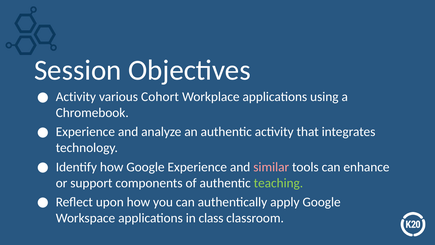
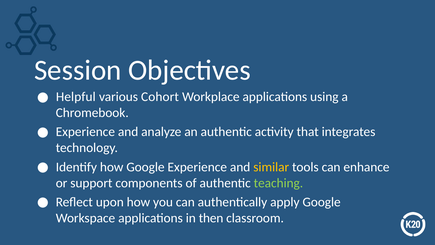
Activity: Activity -> Helpful (76, 97)
similar colour: pink -> yellow (271, 167)
class: class -> then (211, 218)
